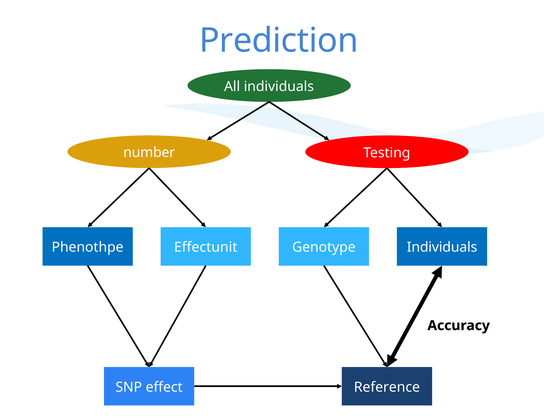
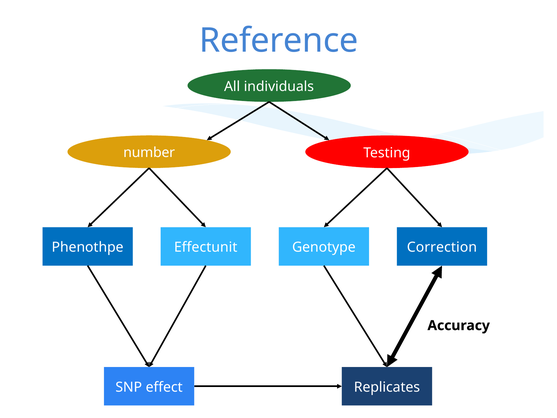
Prediction: Prediction -> Reference (279, 41)
Genotype Individuals: Individuals -> Correction (442, 247)
Reference: Reference -> Replicates (387, 387)
